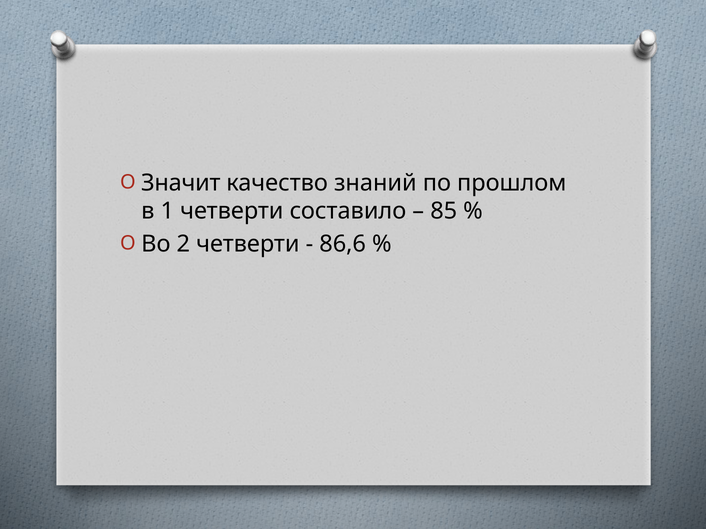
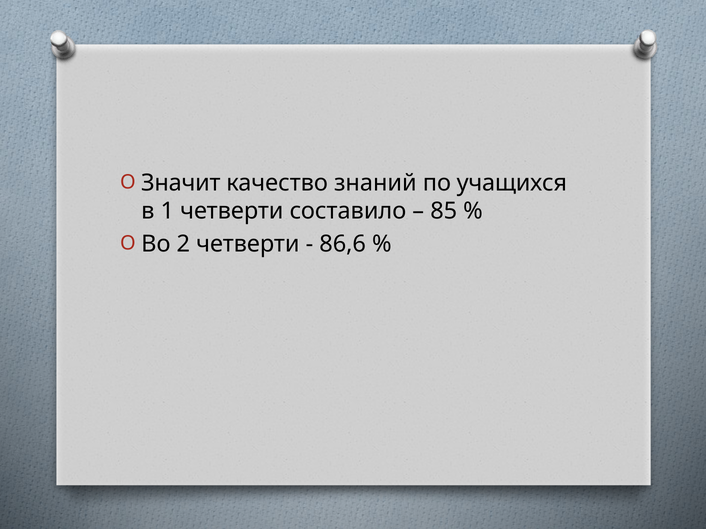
прошлом: прошлом -> учащихся (512, 183)
